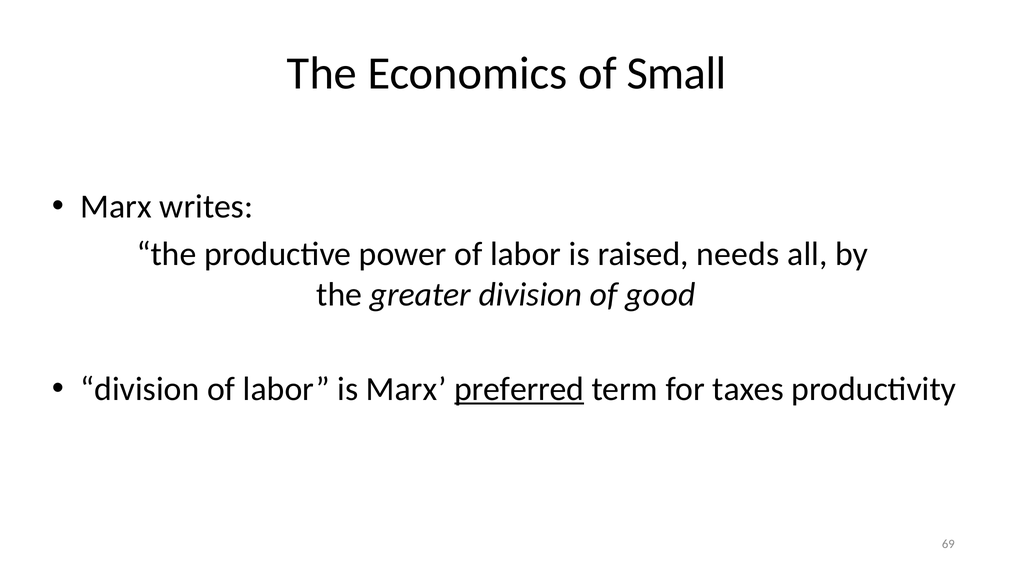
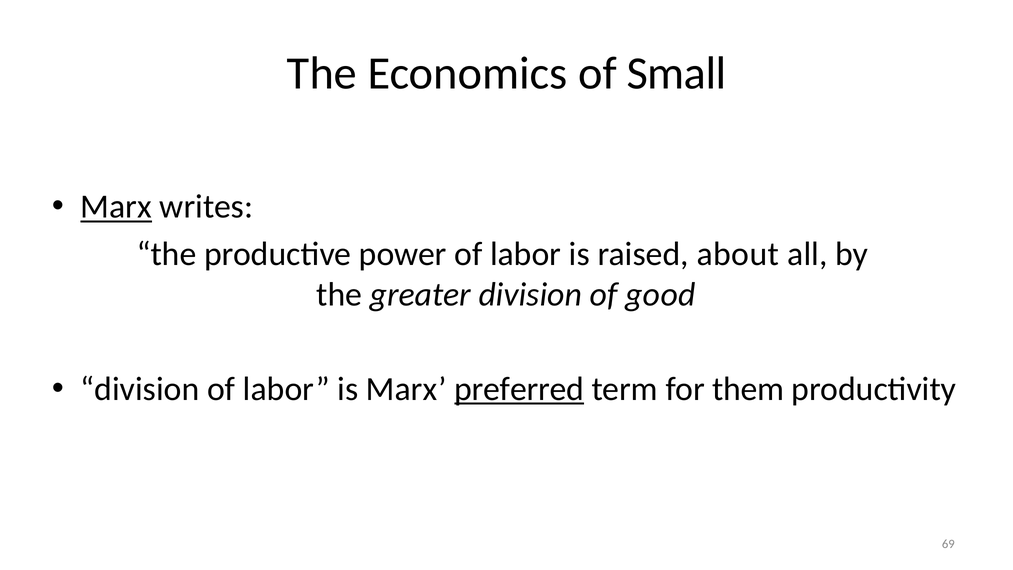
Marx underline: none -> present (116, 207)
needs: needs -> about (738, 254)
taxes: taxes -> them (748, 389)
